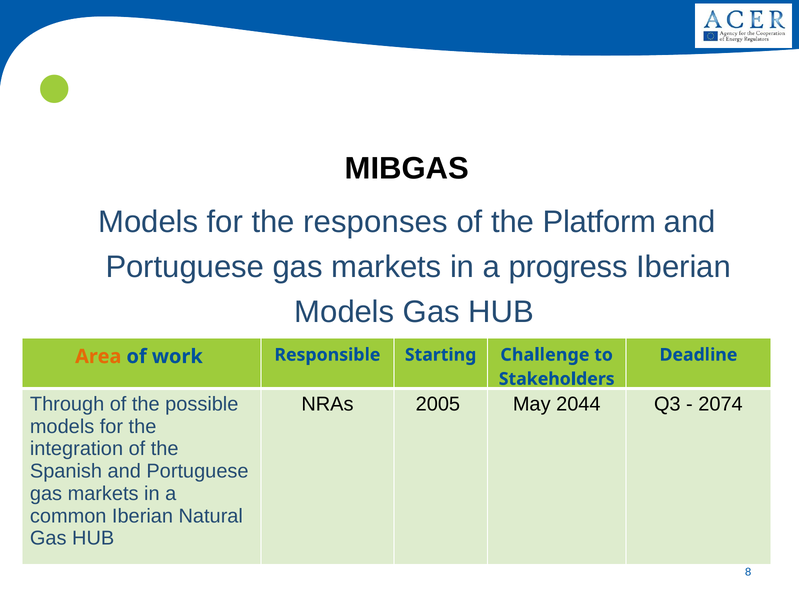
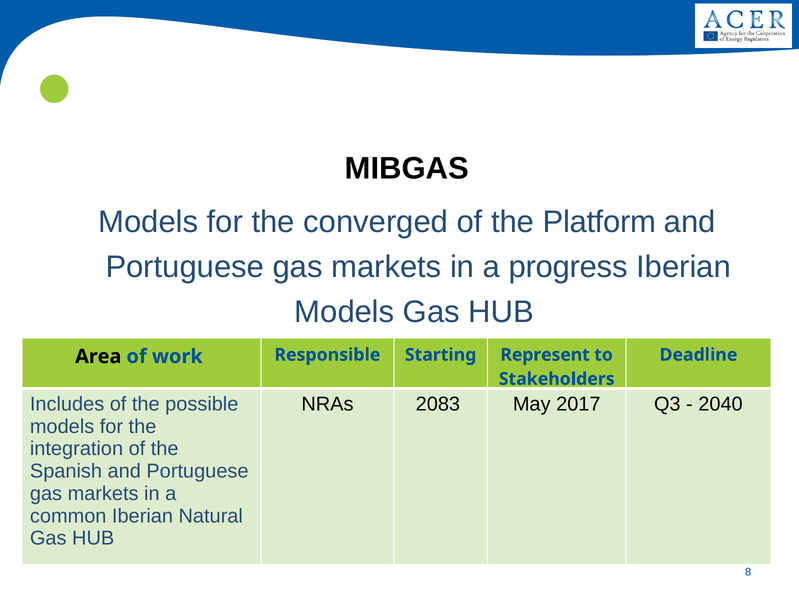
responses: responses -> converged (376, 222)
Area colour: orange -> black (98, 356)
Challenge: Challenge -> Represent (545, 354)
Through: Through -> Includes (67, 404)
2005: 2005 -> 2083 (438, 404)
2044: 2044 -> 2017 (578, 404)
2074: 2074 -> 2040 (721, 404)
